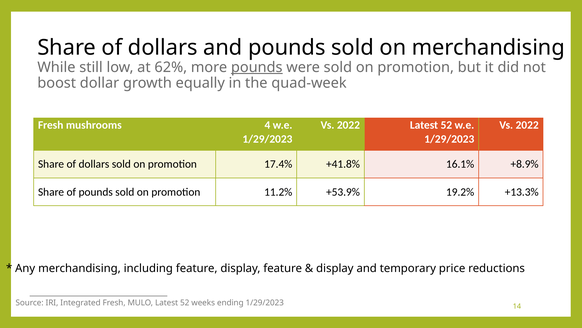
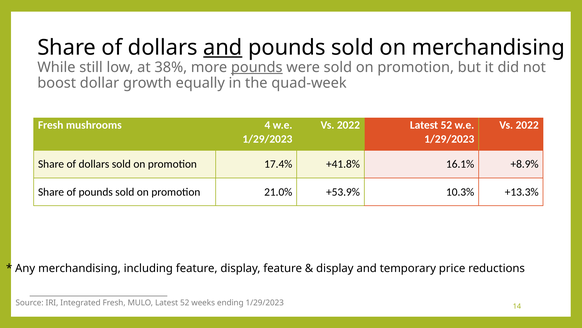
and underline: none -> present (223, 47)
62%: 62% -> 38% (171, 67)
11.2%: 11.2% -> 21.0% (278, 192)
19.2%: 19.2% -> 10.3% (460, 192)
